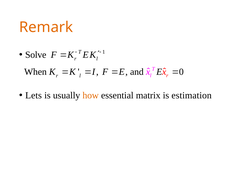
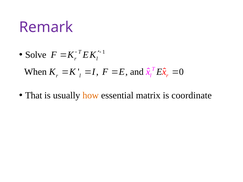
Remark colour: orange -> purple (46, 27)
Lets: Lets -> That (34, 95)
estimation: estimation -> coordinate (192, 95)
